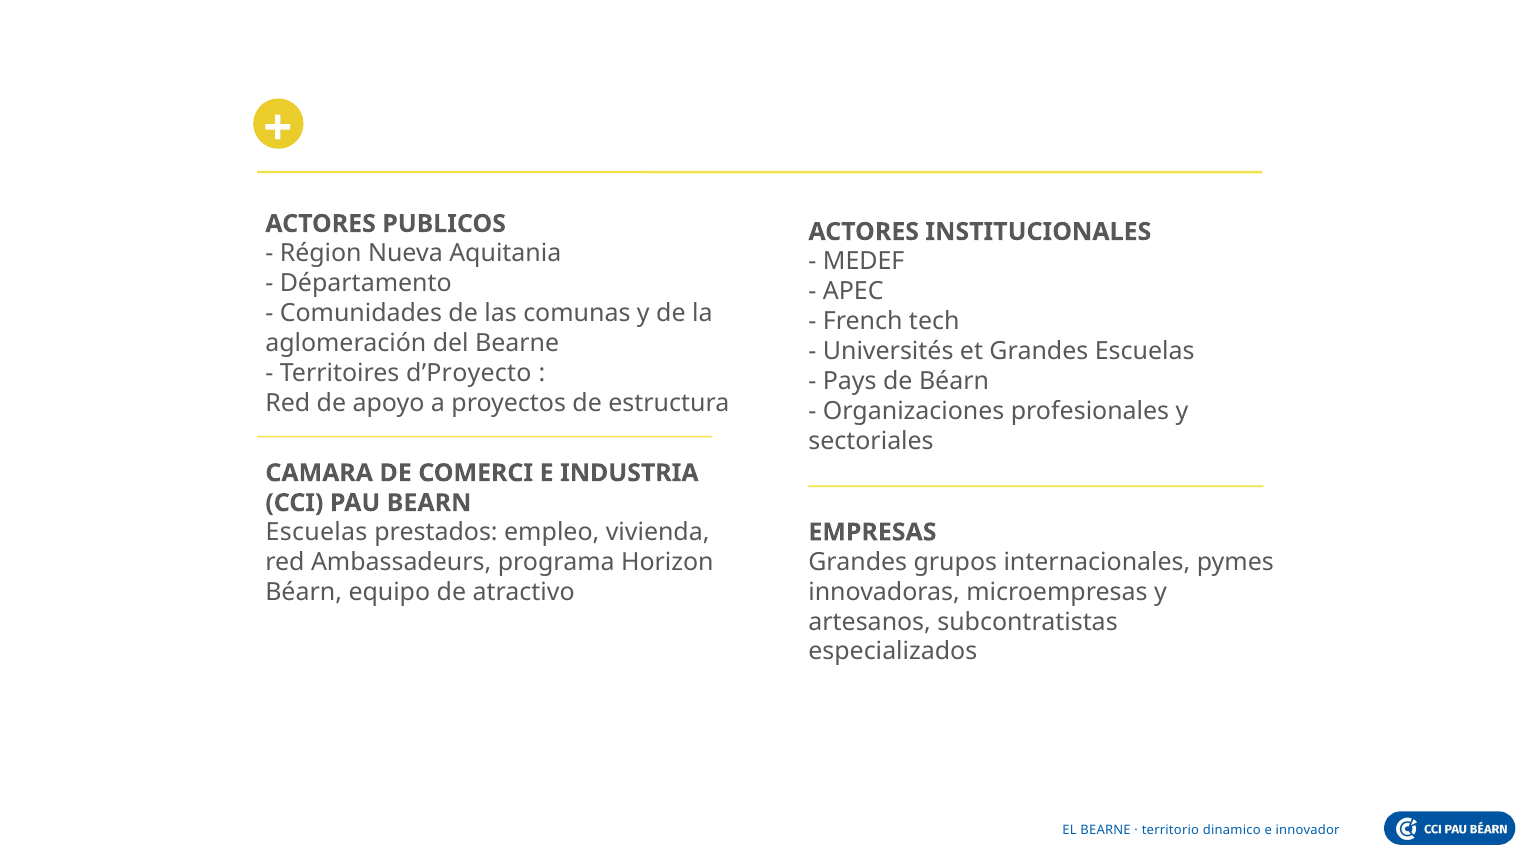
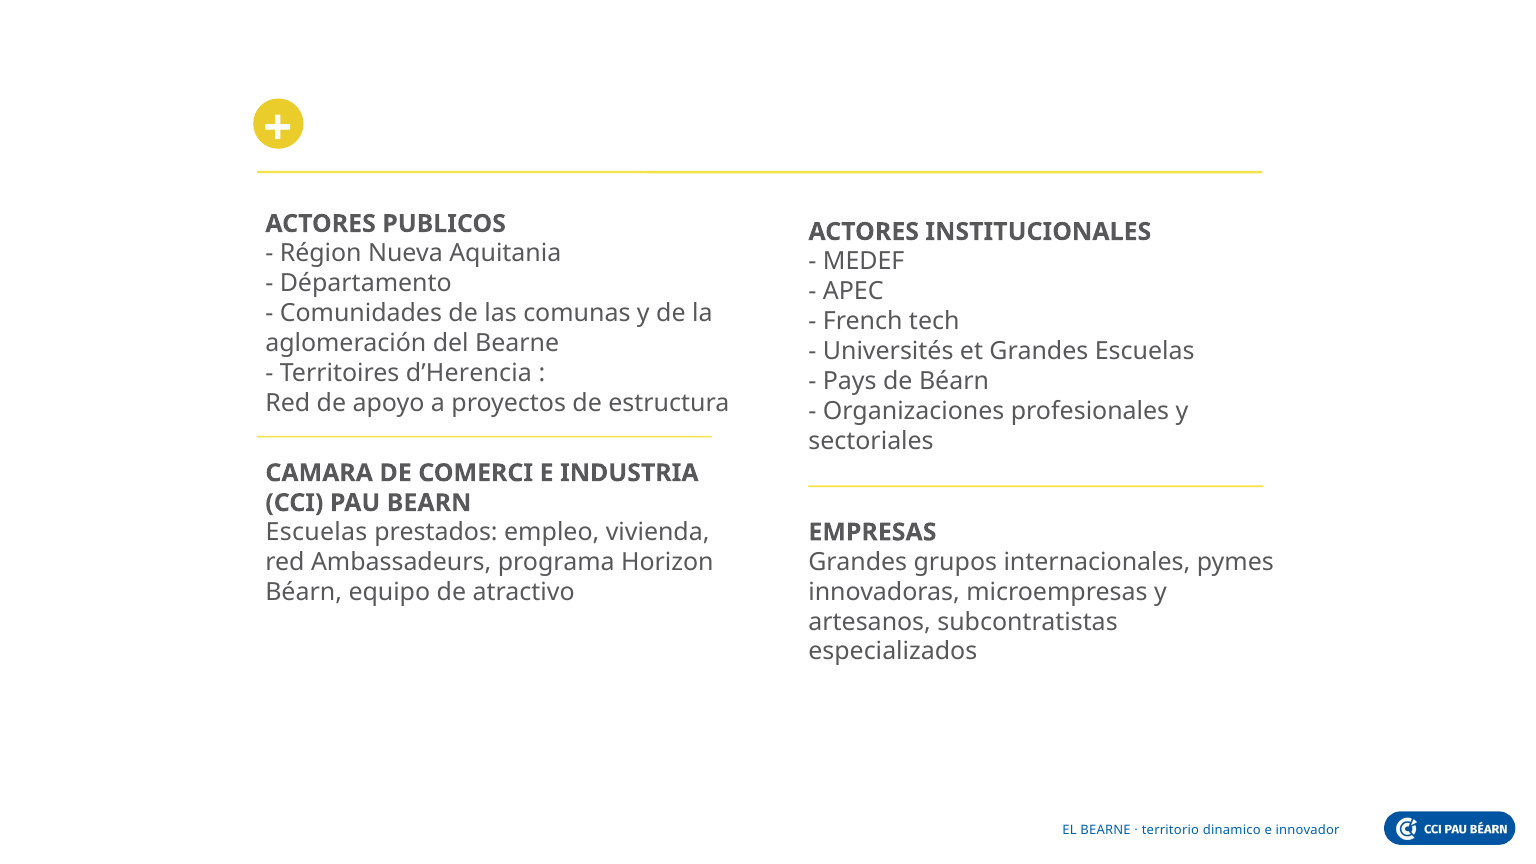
d’Proyecto: d’Proyecto -> d’Herencia (469, 373)
